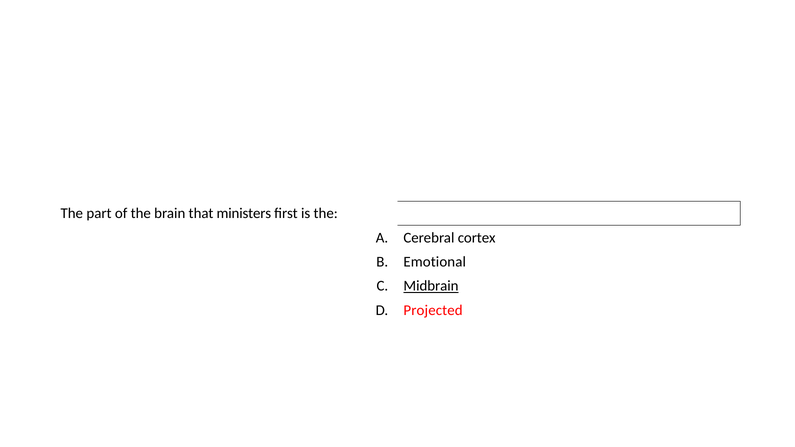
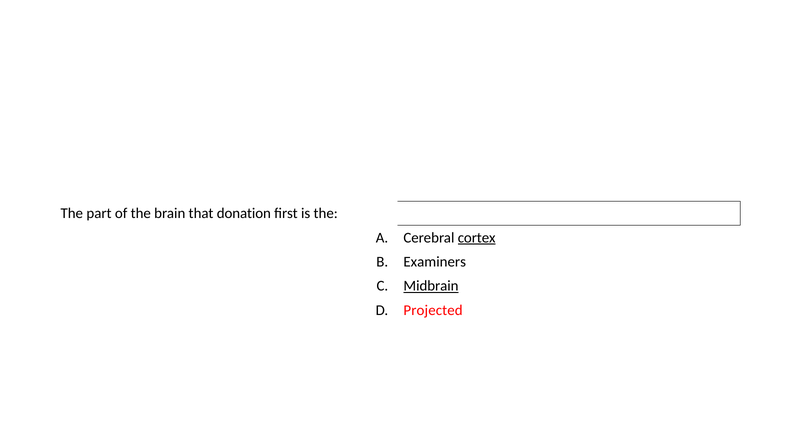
ministers: ministers -> donation (244, 214)
cortex underline: none -> present (477, 238)
Emotional: Emotional -> Examiners (435, 262)
